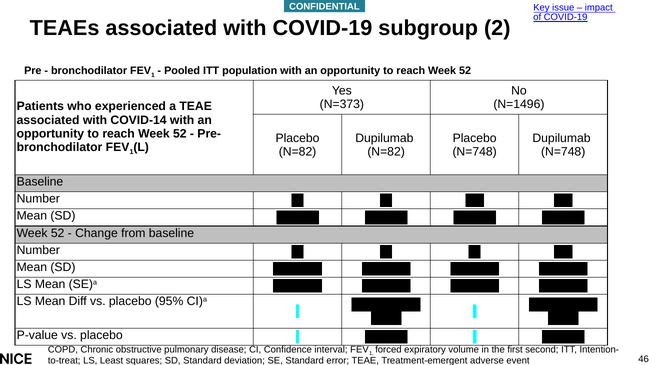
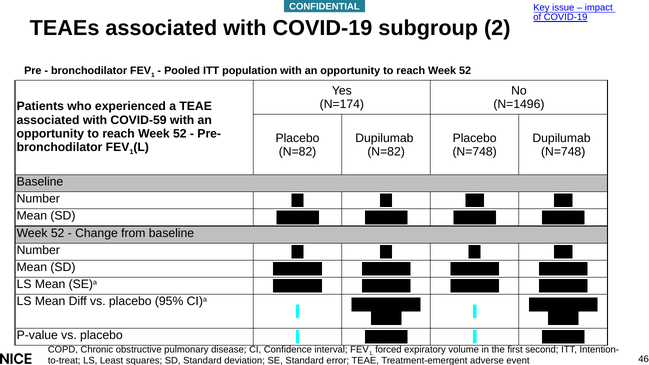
N=373: N=373 -> N=174 (342, 104)
COVID-14: COVID-14 -> COVID-59 (139, 120)
